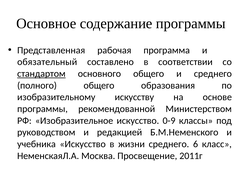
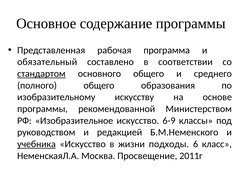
0-9: 0-9 -> 6-9 (169, 120)
учебника underline: none -> present (36, 144)
жизни среднего: среднего -> подходы (169, 144)
